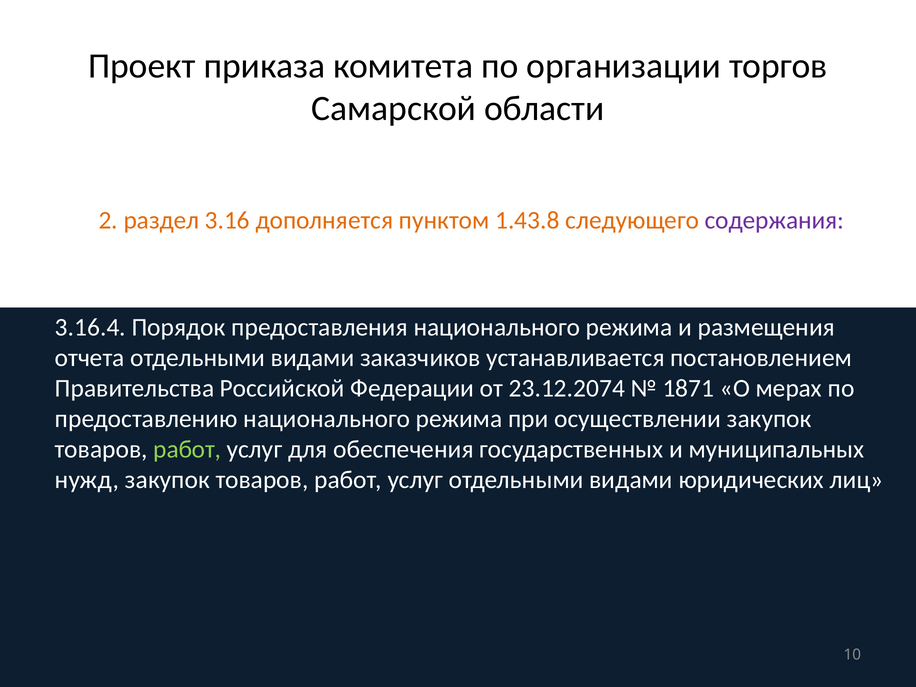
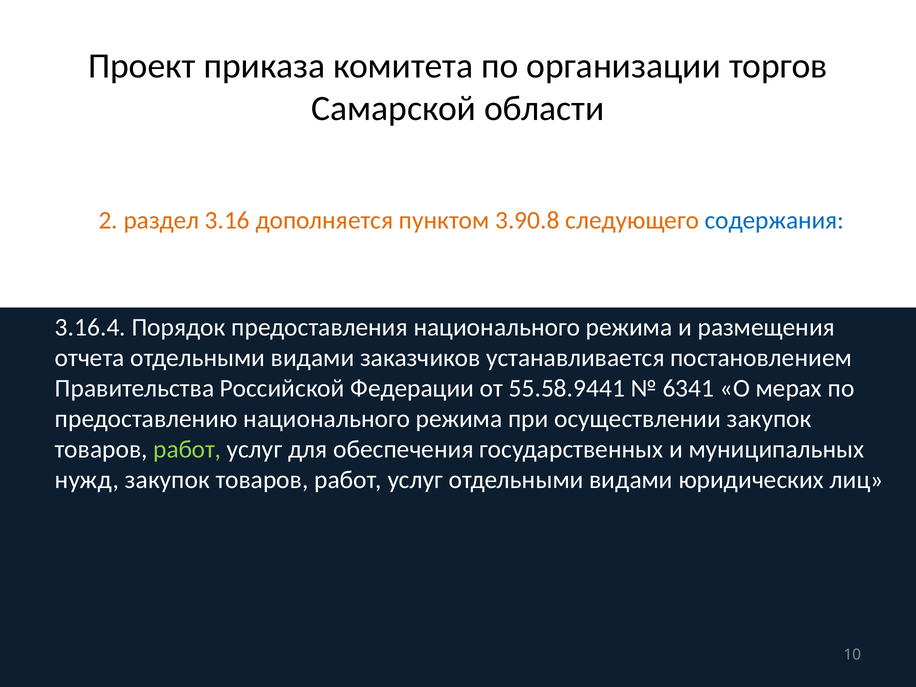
1.43.8: 1.43.8 -> 3.90.8 (527, 220)
содержания colour: purple -> blue (774, 220)
23.12.2074: 23.12.2074 -> 55.58.9441 (567, 388)
1871: 1871 -> 6341 (688, 388)
